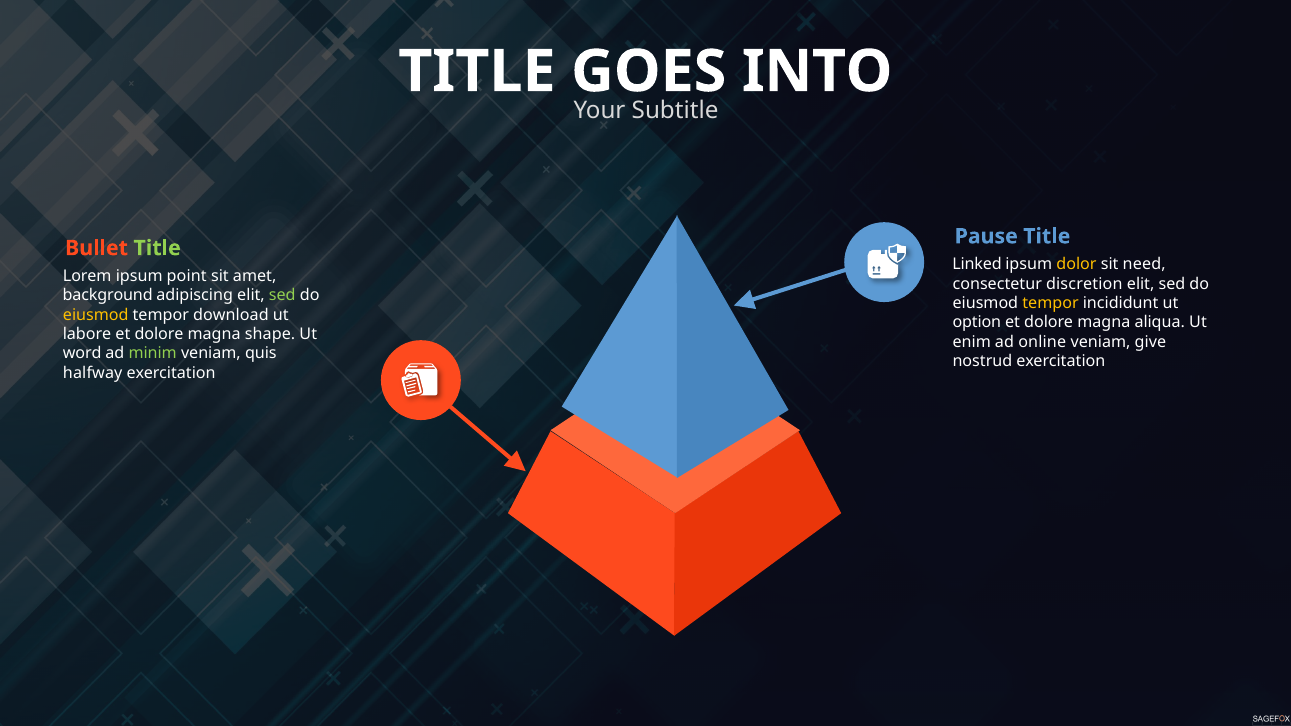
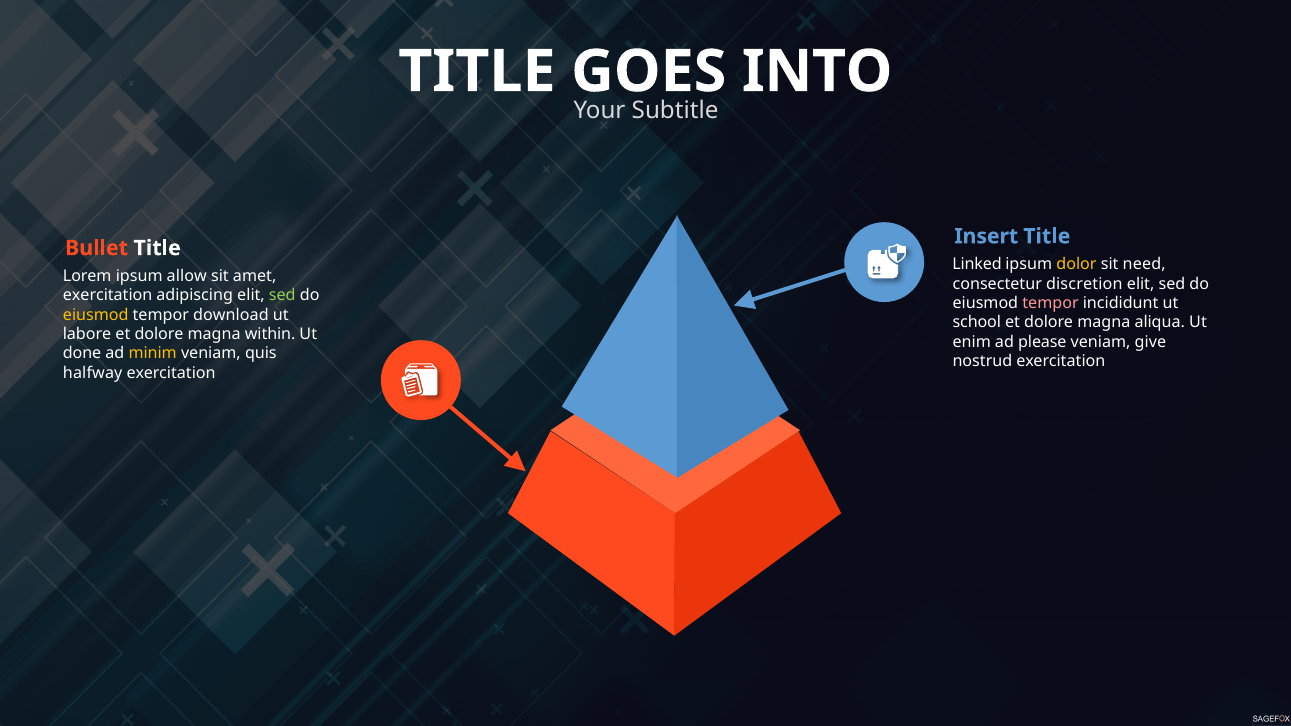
Pause: Pause -> Insert (986, 236)
Title colour: light green -> white (157, 248)
point: point -> allow (187, 276)
background: background -> exercitation (108, 296)
tempor colour: yellow -> pink (1051, 303)
option: option -> school (977, 323)
shape: shape -> within (270, 334)
online: online -> please (1042, 342)
word: word -> done (82, 354)
minim colour: light green -> yellow (153, 354)
